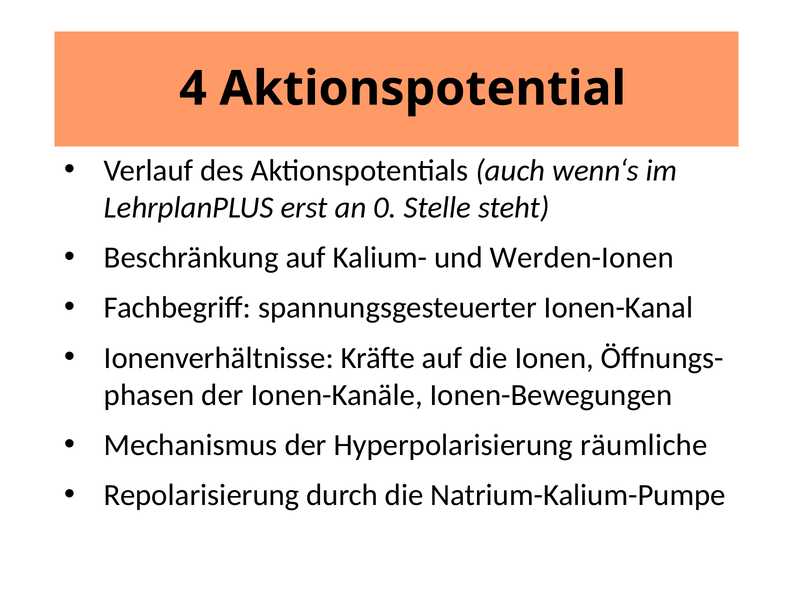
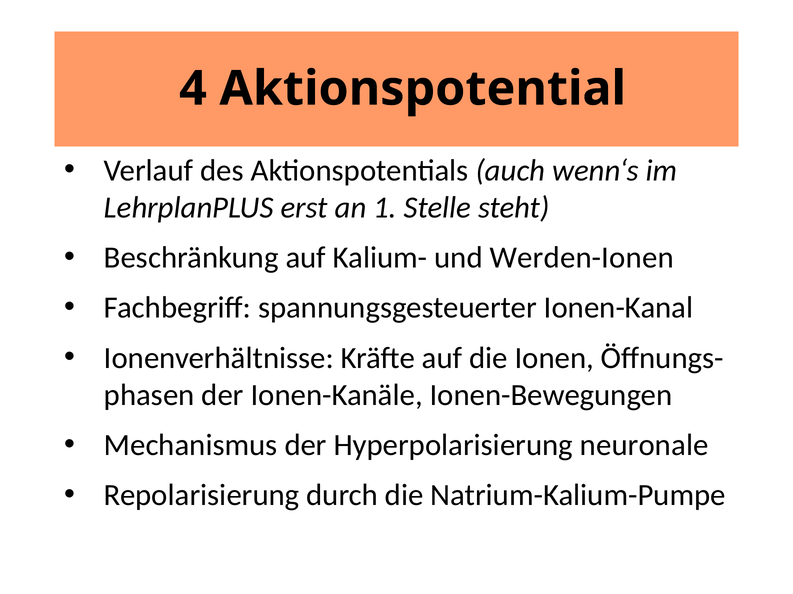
0: 0 -> 1 (385, 208)
räumliche: räumliche -> neuronale (644, 446)
